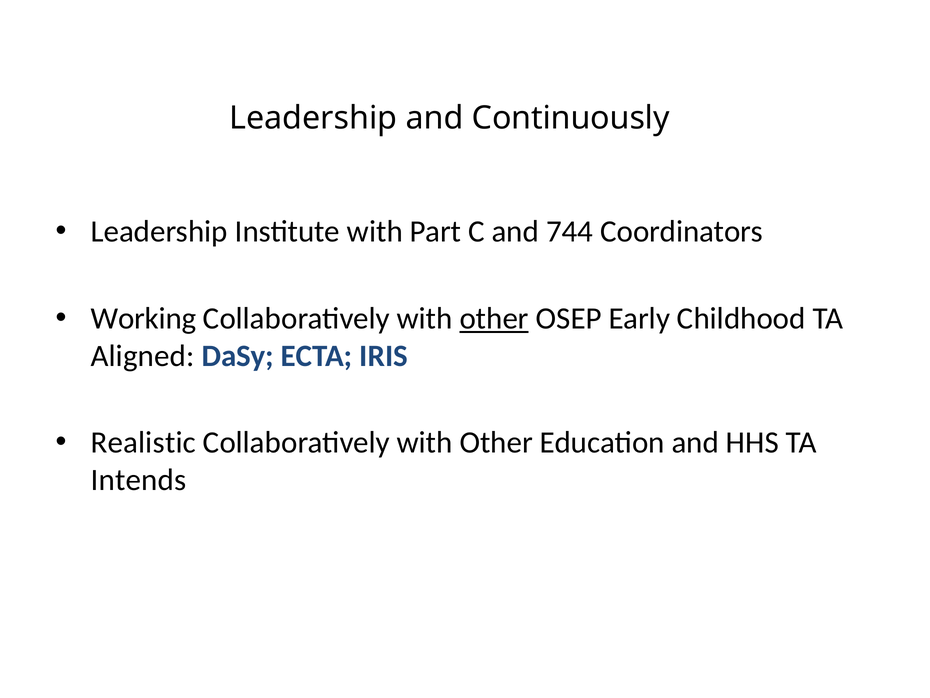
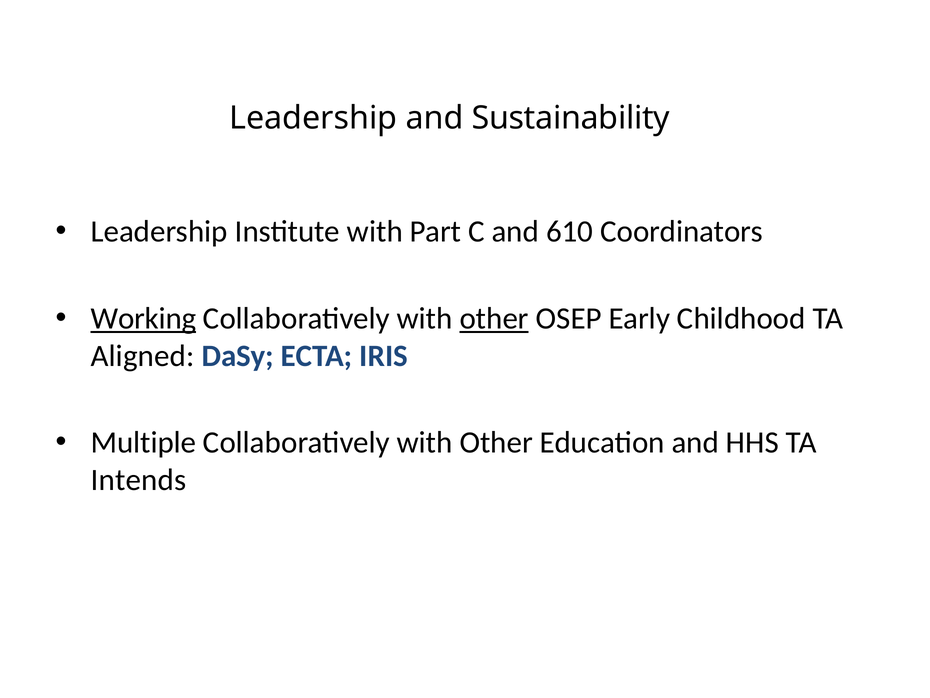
Continuously: Continuously -> Sustainability (571, 118)
744: 744 -> 610 (570, 232)
Working underline: none -> present (143, 318)
Realistic: Realistic -> Multiple (143, 442)
